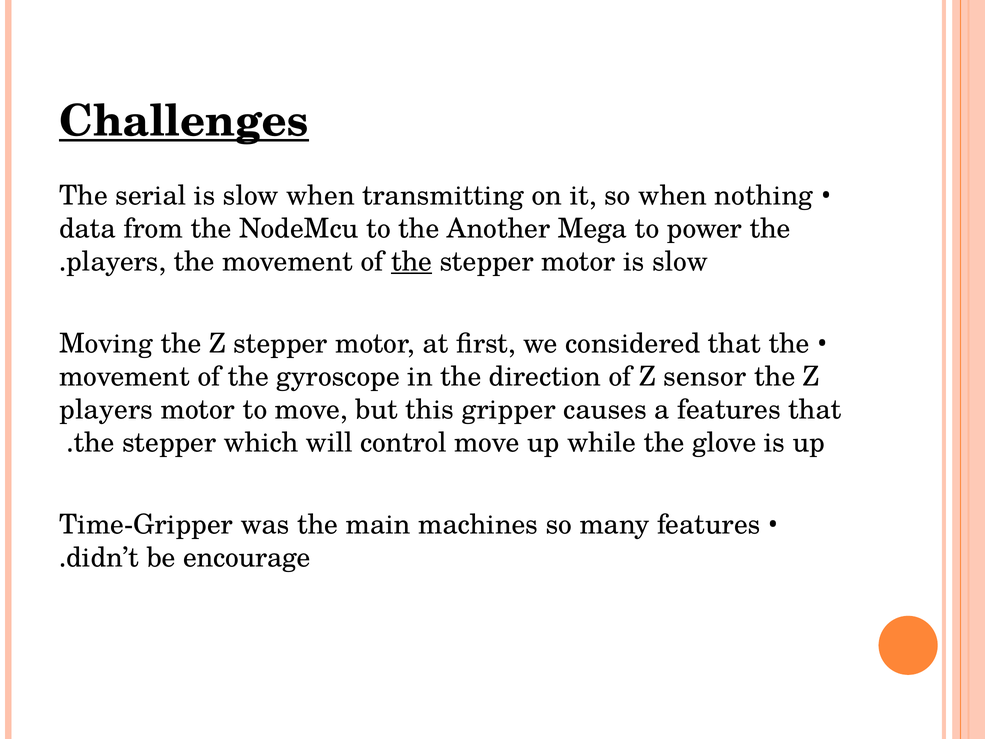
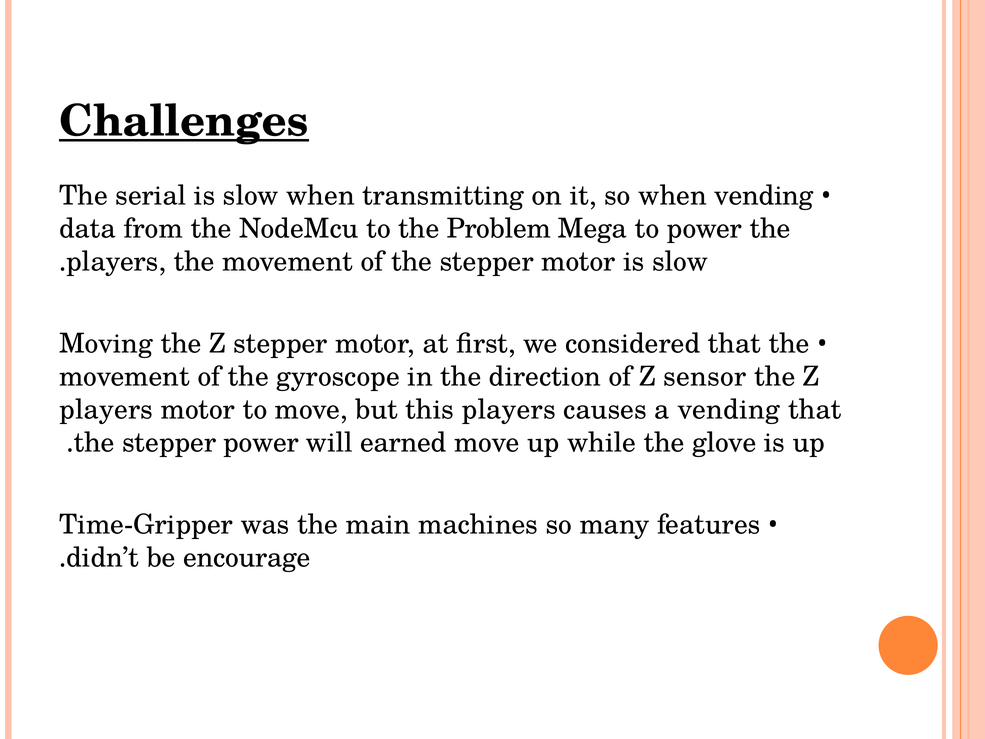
when nothing: nothing -> vending (764, 196)
Another: Another -> Problem (499, 229)
the underline: present -> none (412, 261)
this gripper: gripper -> players (509, 409)
a features: features -> vending (729, 409)
stepper which: which -> power (261, 442)
control: control -> earned (404, 442)
